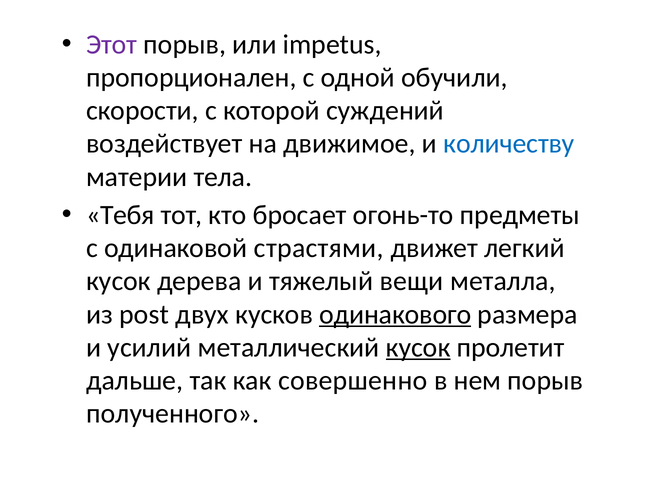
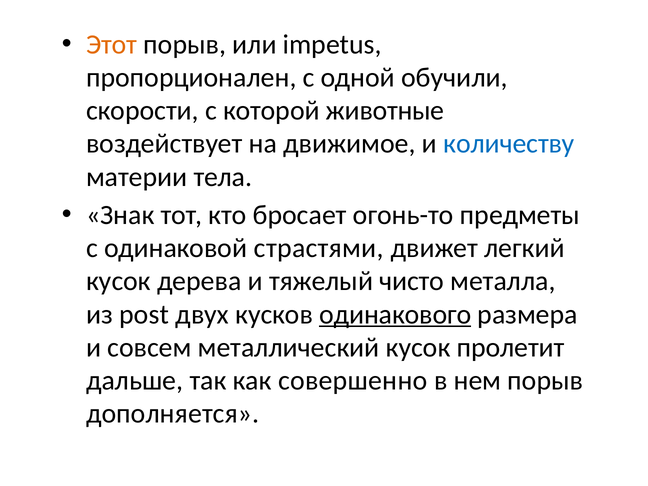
Этот colour: purple -> orange (112, 44)
суждений: суждений -> животные (385, 111)
Тебя: Тебя -> Знак (120, 215)
вещи: вещи -> чисто (412, 281)
усилий: усилий -> совсем (149, 347)
кусок underline: present -> none (418, 347)
полученного: полученного -> дополняется (173, 414)
